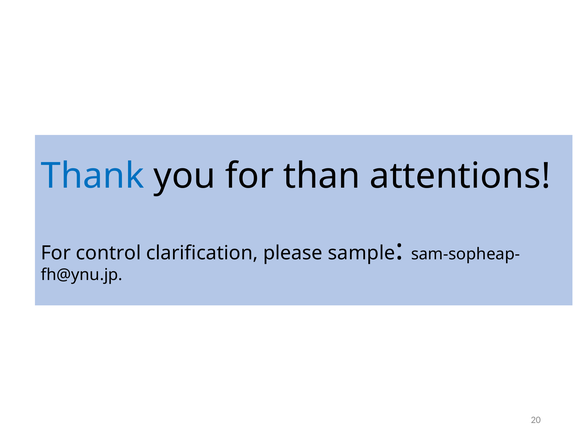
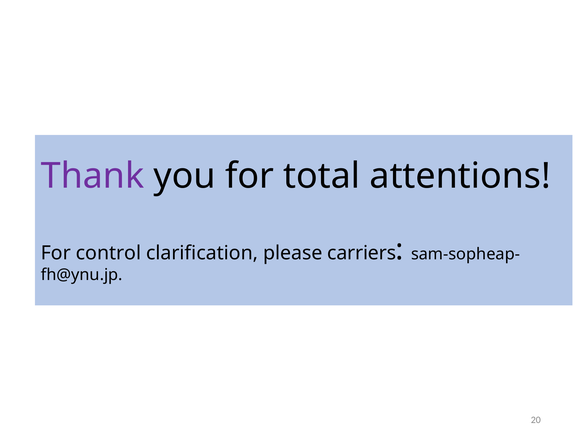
Thank colour: blue -> purple (93, 176)
than: than -> total (322, 176)
sample: sample -> carriers (362, 253)
